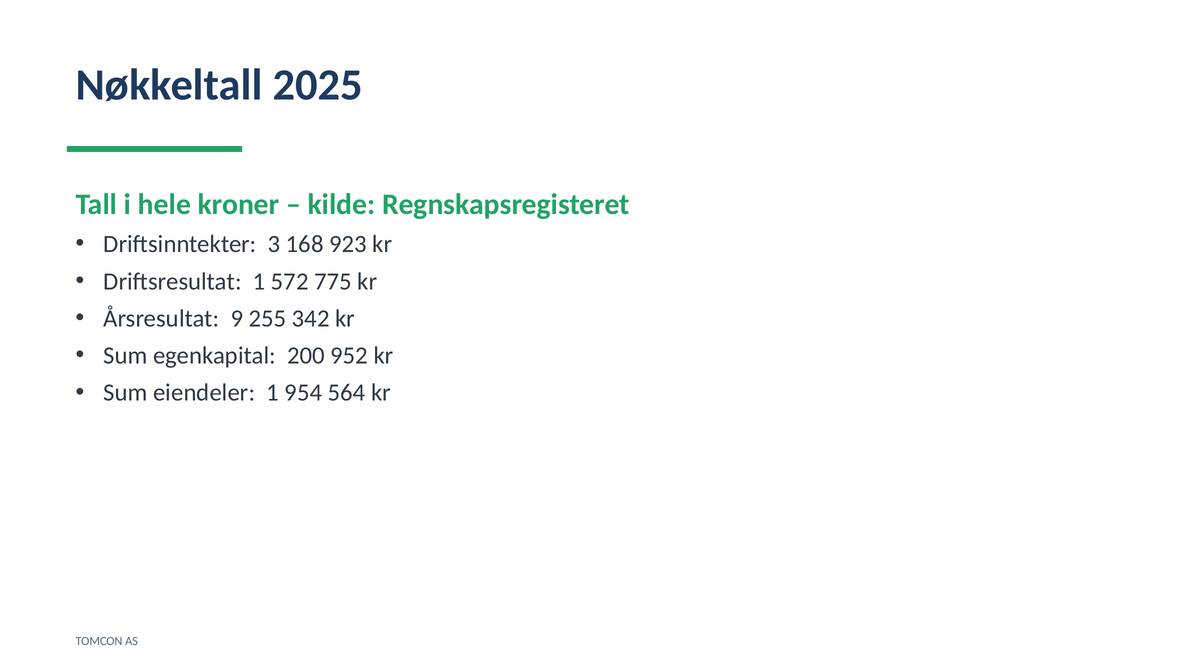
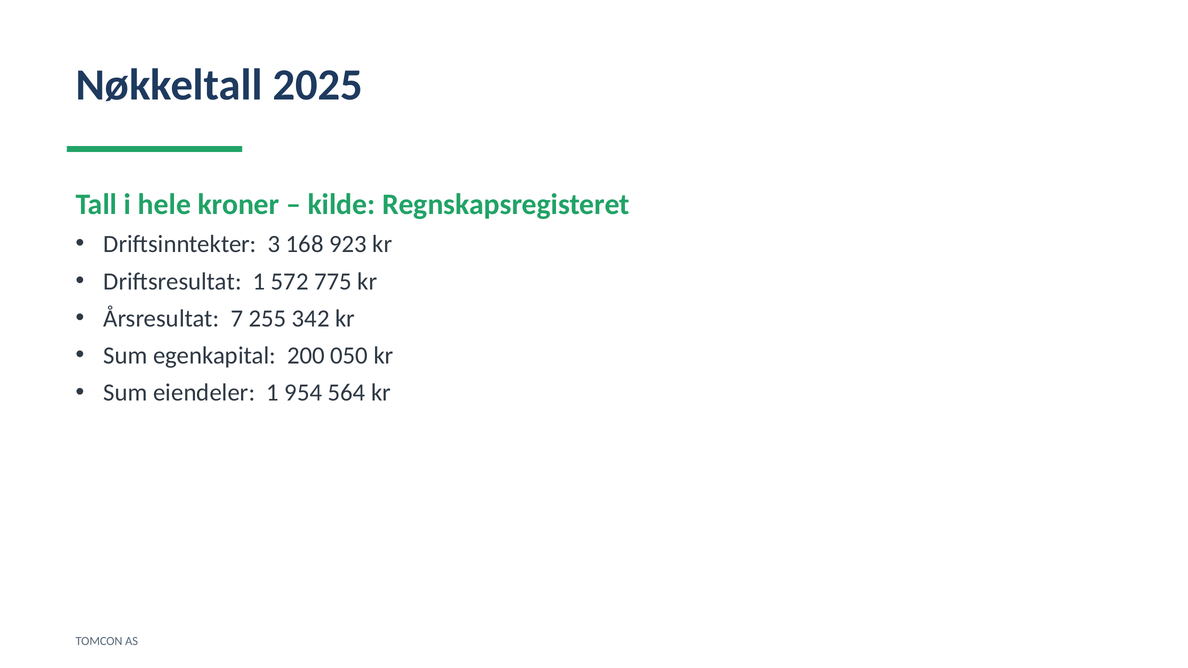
9: 9 -> 7 (237, 319)
952: 952 -> 050 (349, 356)
